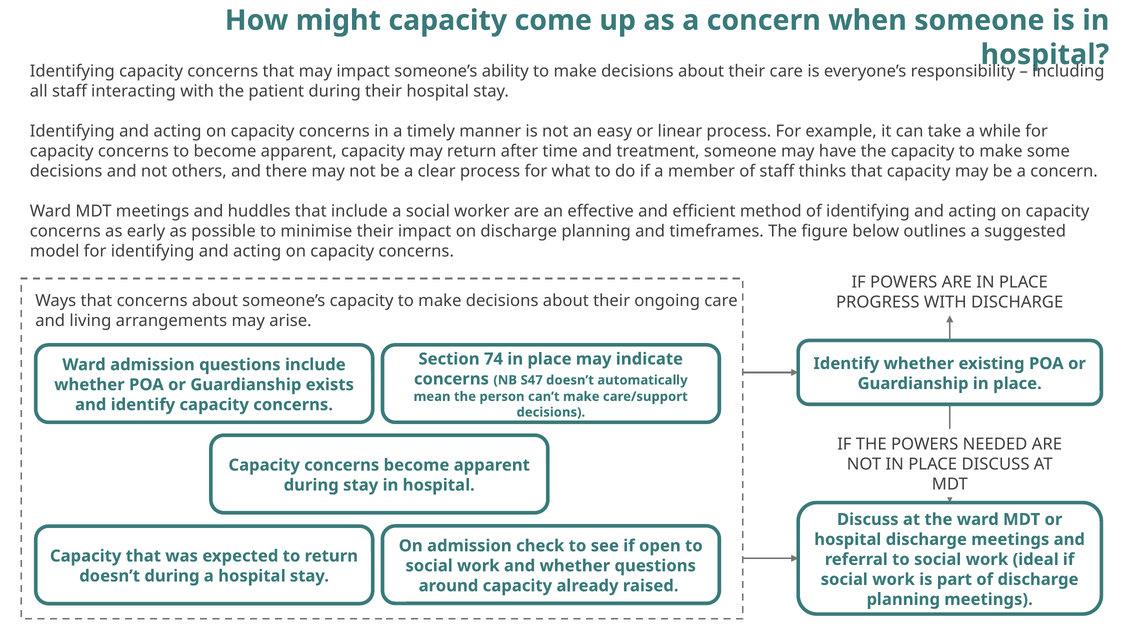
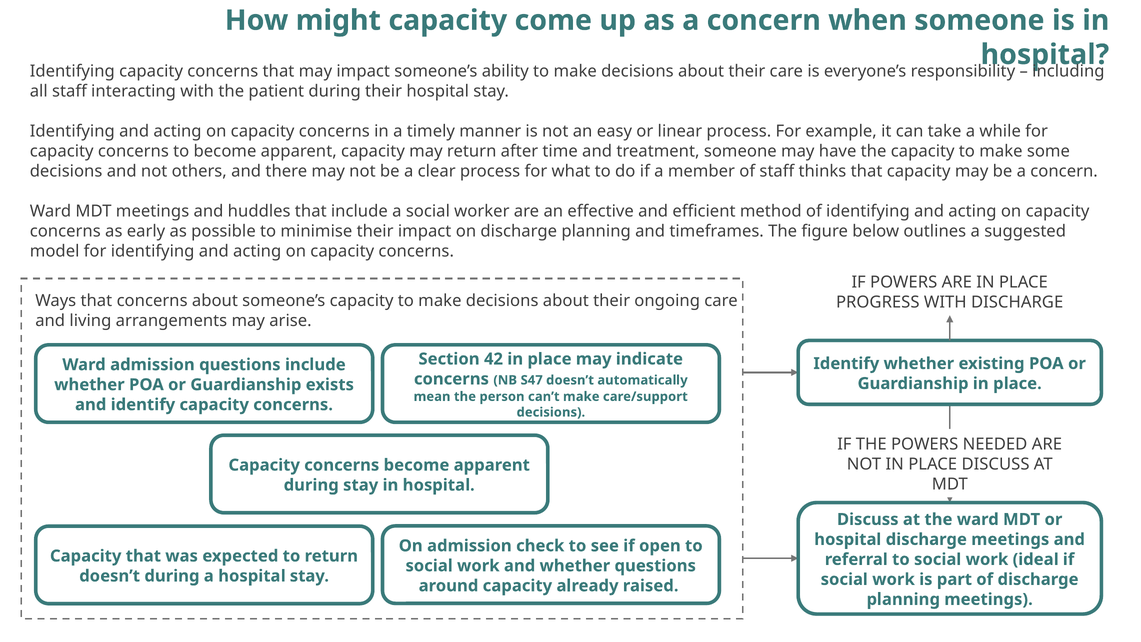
74: 74 -> 42 (493, 359)
